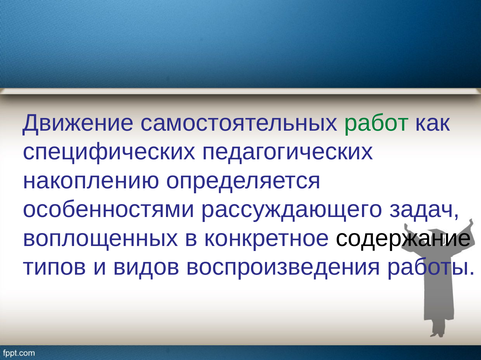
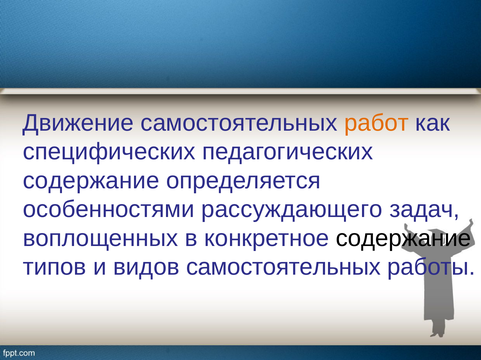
работ colour: green -> orange (376, 123)
накоплению: накоплению -> содержание (91, 181)
видов воспроизведения: воспроизведения -> самостоятельных (283, 267)
